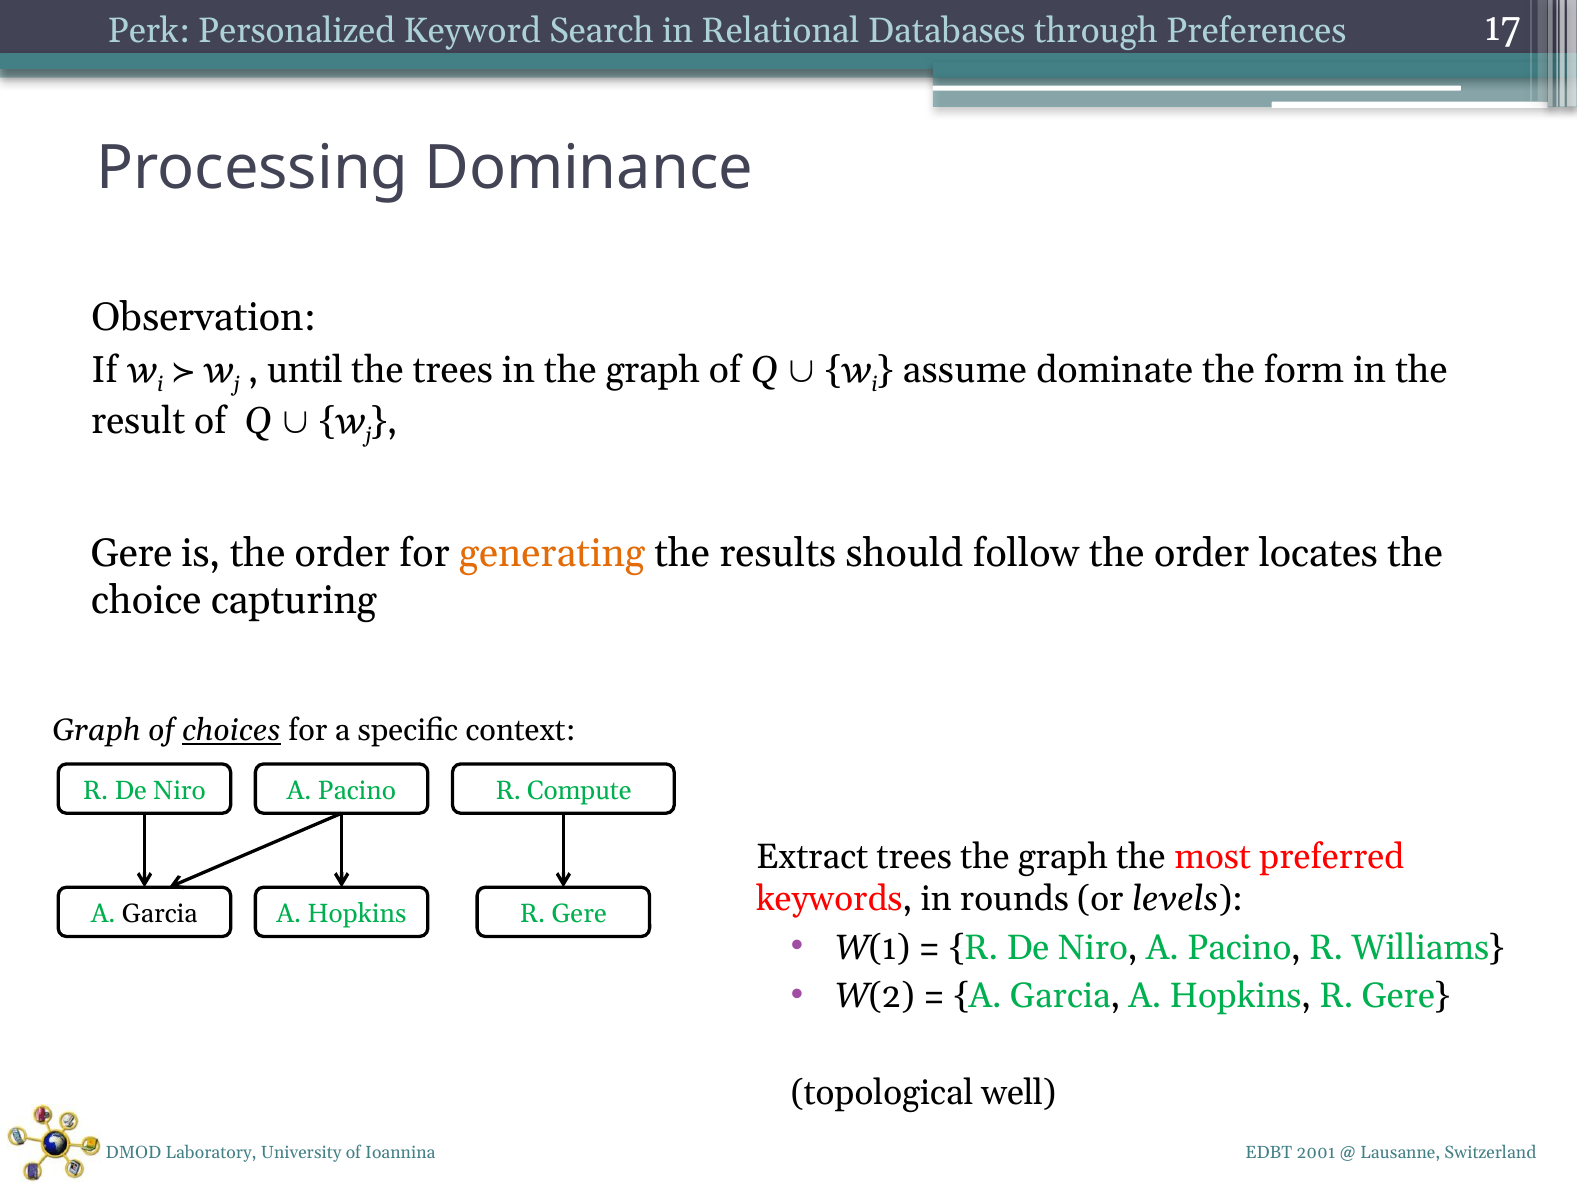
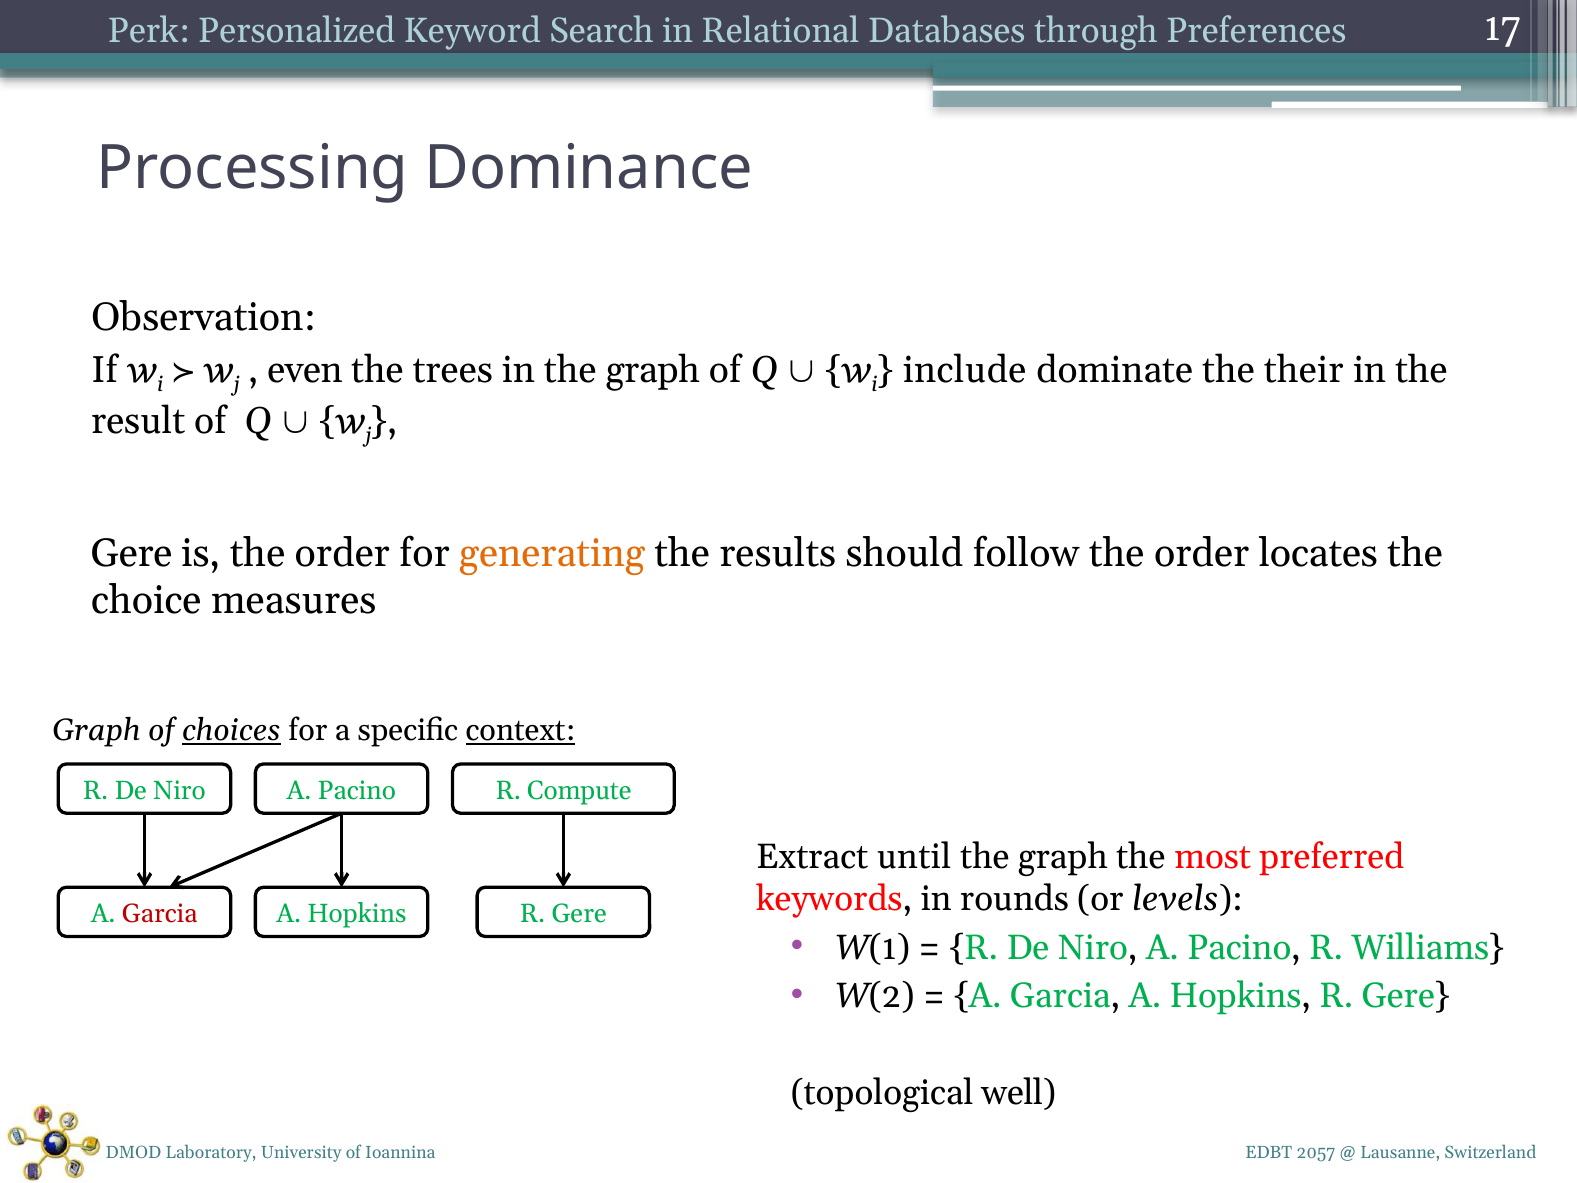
until: until -> even (305, 370)
assume: assume -> include (965, 370)
form: form -> their (1304, 370)
capturing: capturing -> measures (294, 601)
context underline: none -> present (520, 731)
Extract trees: trees -> until (914, 857)
Garcia colour: black -> red (160, 913)
2001: 2001 -> 2057 (1316, 1153)
